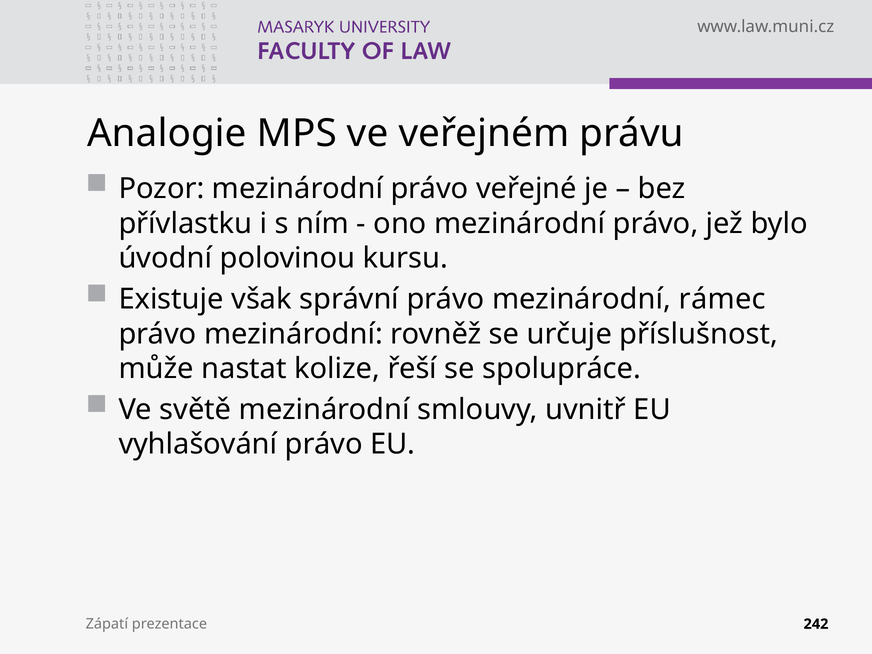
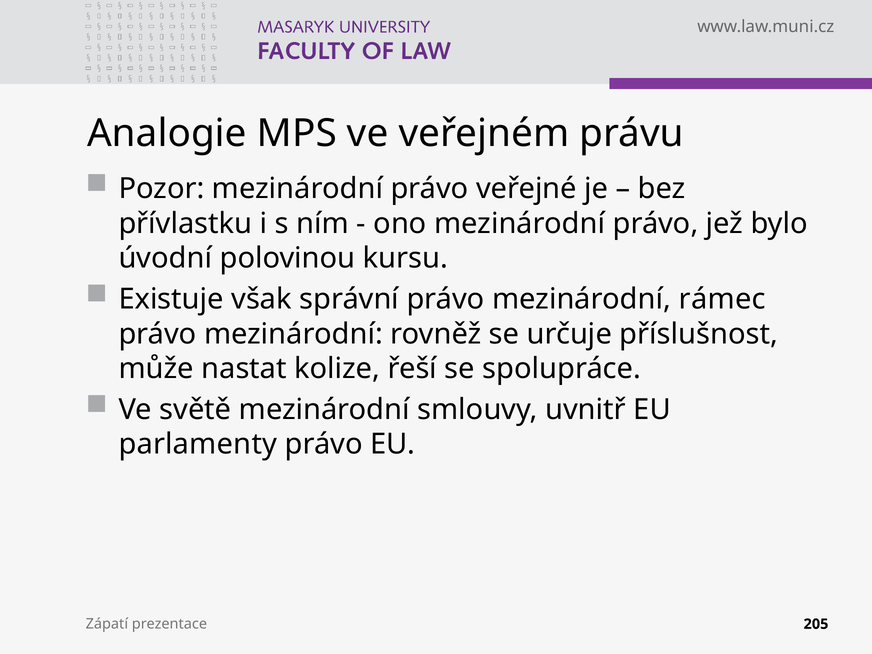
vyhlašování: vyhlašování -> parlamenty (198, 444)
242: 242 -> 205 (816, 624)
